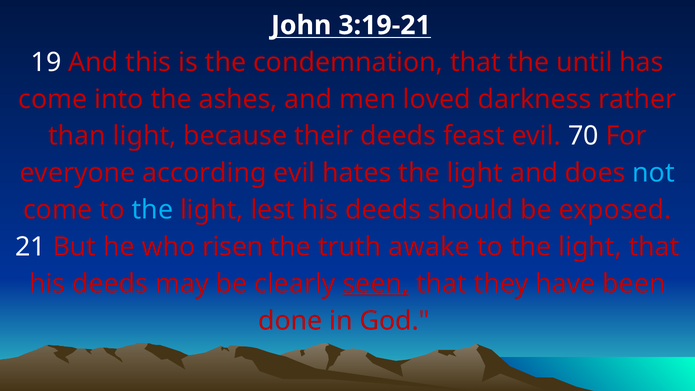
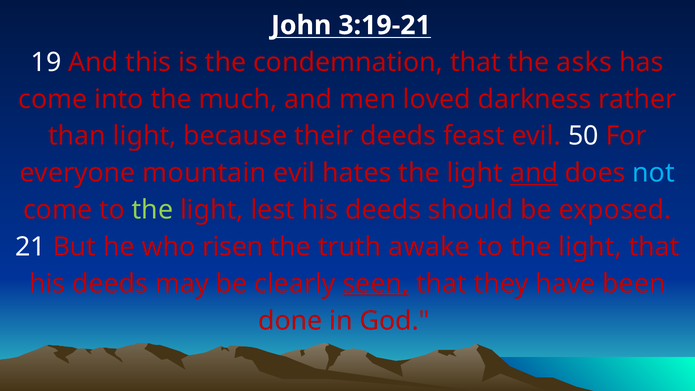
until: until -> asks (584, 62)
ashes: ashes -> much (238, 99)
70: 70 -> 50 (583, 136)
according: according -> mountain (204, 173)
and underline: none -> present (534, 173)
the colour: light blue -> light green (152, 210)
